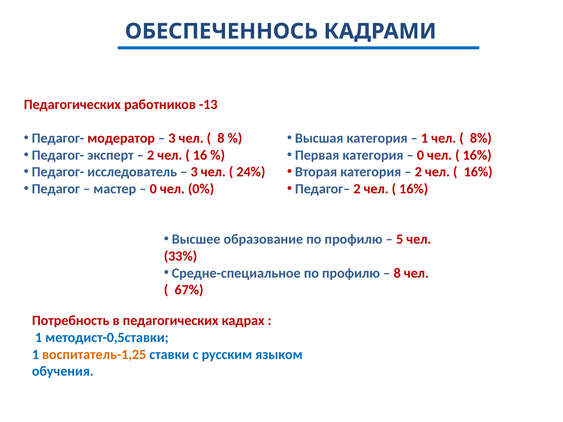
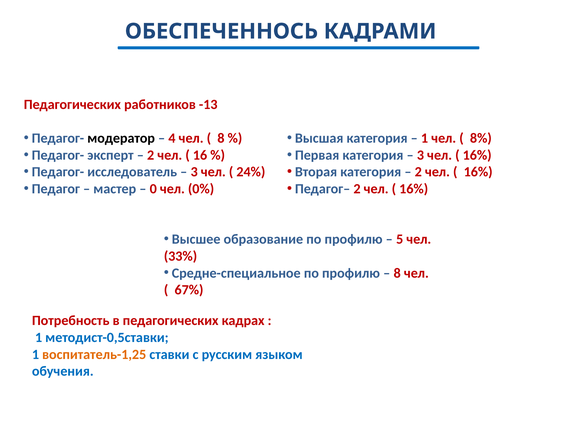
модератор colour: red -> black (121, 138)
3: 3 -> 4 (172, 138)
0: 0 -> 3 (420, 155)
